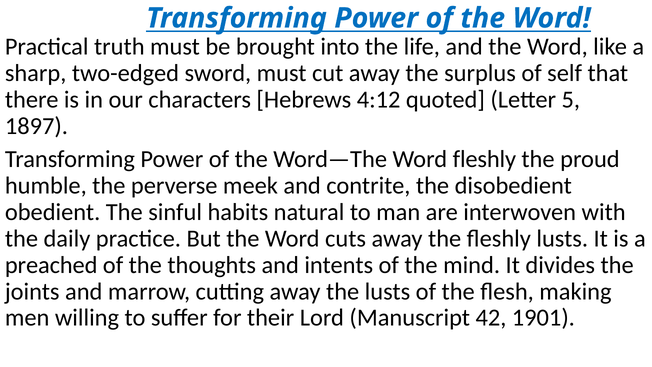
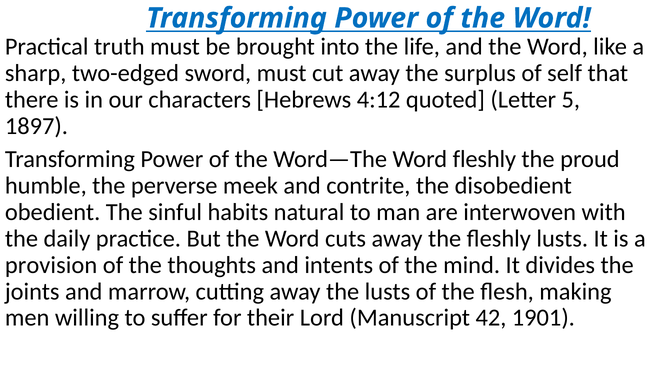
preached: preached -> provision (51, 265)
